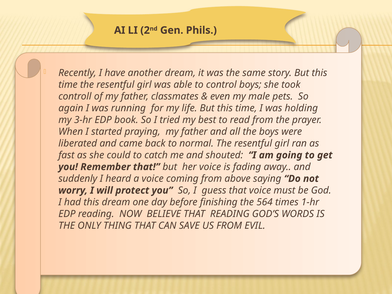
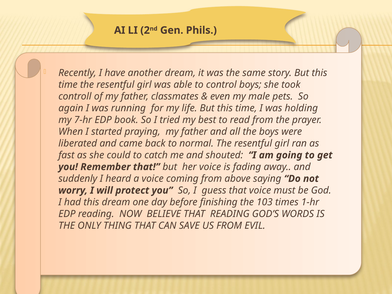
3-hr: 3-hr -> 7-hr (83, 120)
564: 564 -> 103 (265, 202)
